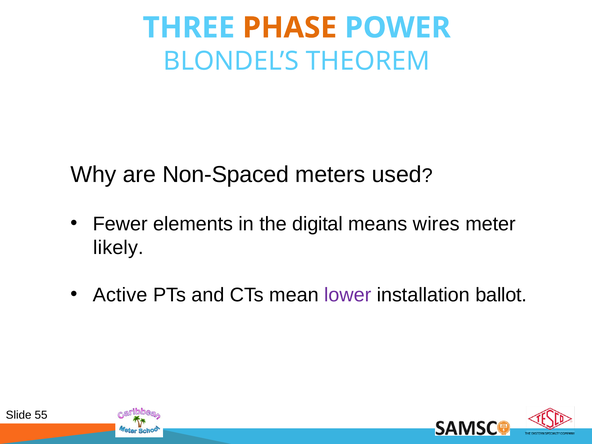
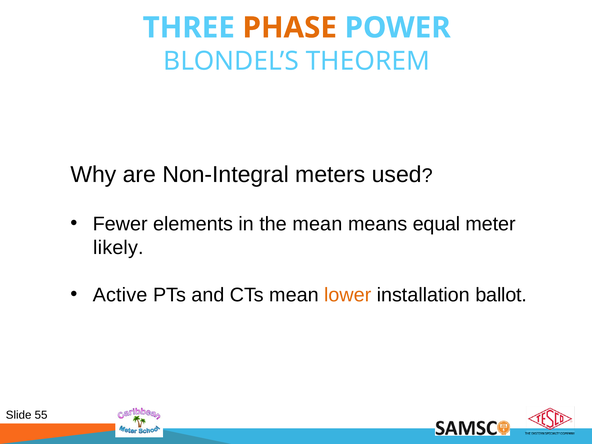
Non-Spaced: Non-Spaced -> Non-Integral (226, 175)
the digital: digital -> mean (317, 224)
wires: wires -> equal (437, 224)
lower colour: purple -> orange (348, 295)
